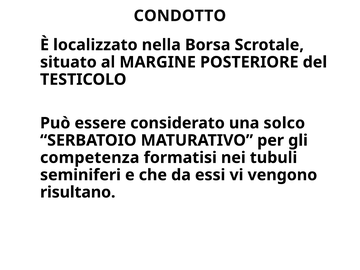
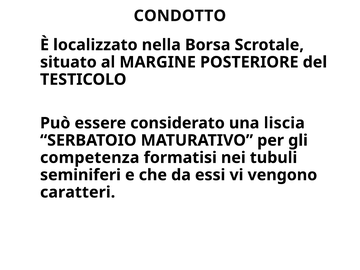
solco: solco -> liscia (284, 123)
risultano: risultano -> caratteri (78, 192)
